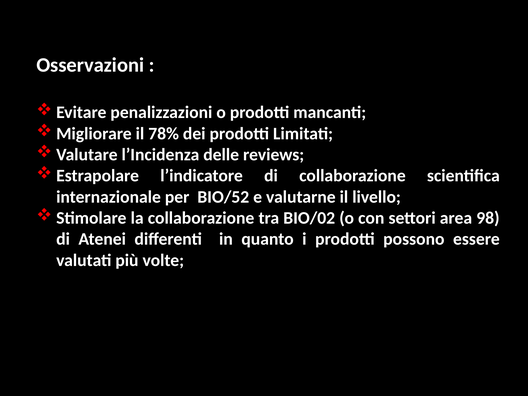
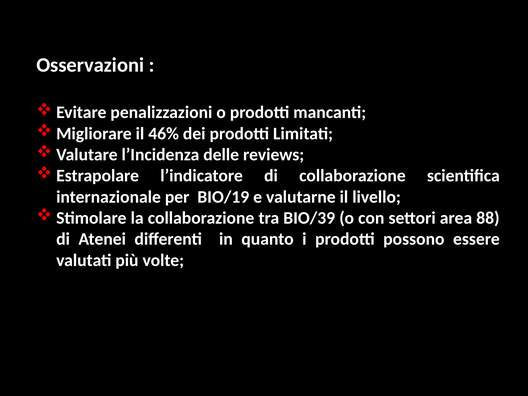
78%: 78% -> 46% (164, 134)
BIO/52: BIO/52 -> BIO/19 (223, 197)
BIO/02: BIO/02 -> BIO/39 (309, 218)
98: 98 -> 88 (488, 218)
